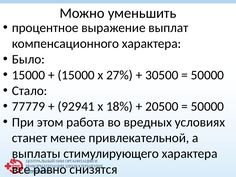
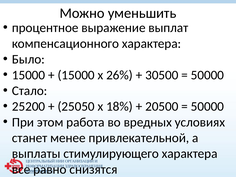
27%: 27% -> 26% (119, 75)
77779: 77779 -> 25200 (29, 106)
92941: 92941 -> 25050 (76, 106)
